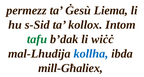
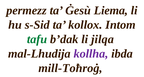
wiċċ: wiċċ -> jilqa (103, 40)
kollha colour: blue -> purple (91, 54)
mill-Għaliex: mill-Għaliex -> mill-Toħroġ (70, 69)
